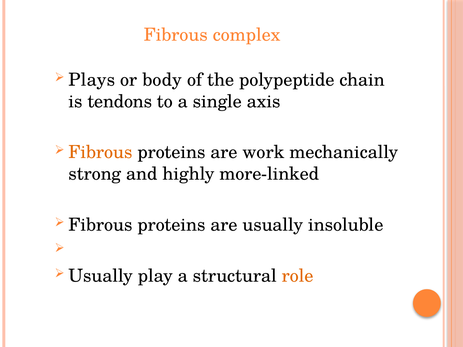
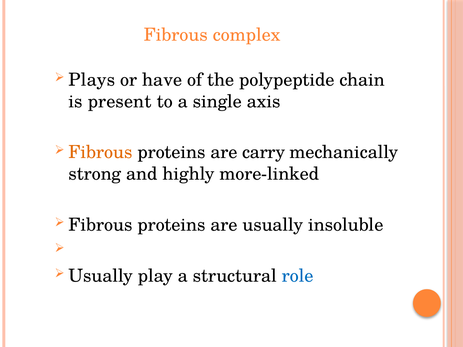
body: body -> have (162, 80)
tendons: tendons -> present (120, 101)
work: work -> carry (264, 152)
role colour: orange -> blue (298, 276)
